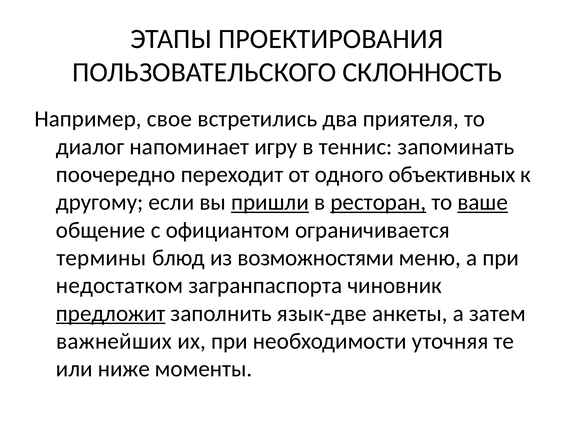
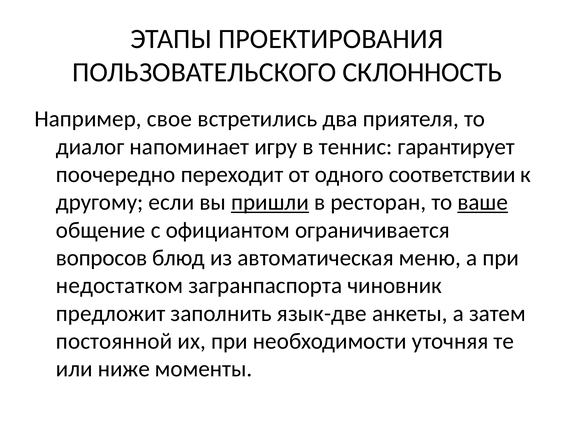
запоминать: запоминать -> гарантирует (456, 147)
объективных: объективных -> соответствии (452, 174)
ресторан underline: present -> none (378, 202)
термины: термины -> вопросов (102, 258)
возможностями: возможностями -> автоматическая (316, 258)
предложит underline: present -> none (111, 313)
важнейших: важнейших -> постоянной (114, 341)
